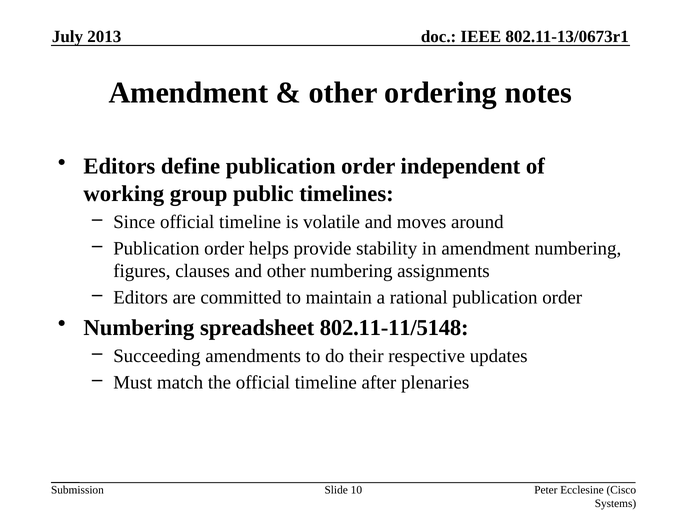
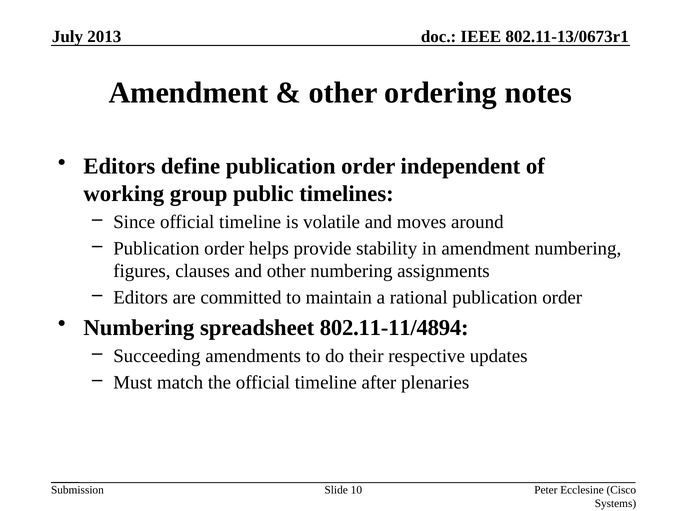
802.11-11/5148: 802.11-11/5148 -> 802.11-11/4894 (394, 327)
